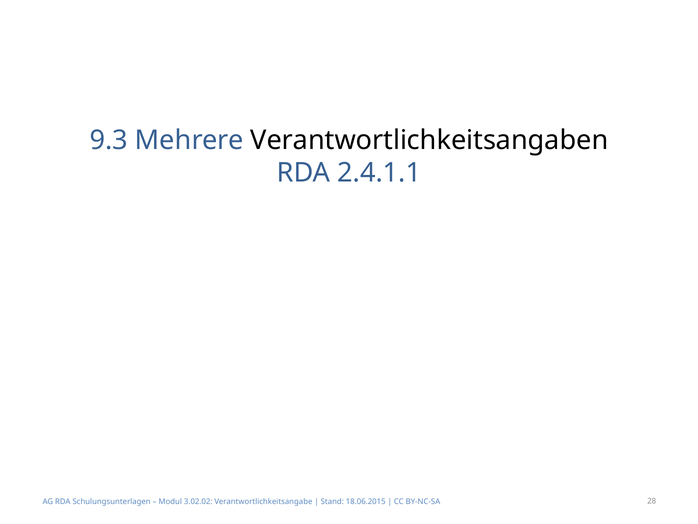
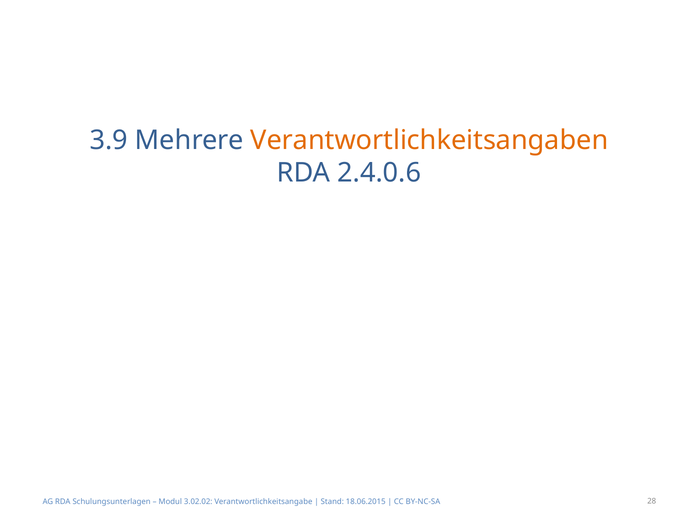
9.3: 9.3 -> 3.9 (109, 140)
Verantwortlichkeitsangaben colour: black -> orange (429, 140)
2.4.1.1: 2.4.1.1 -> 2.4.0.6 (379, 173)
